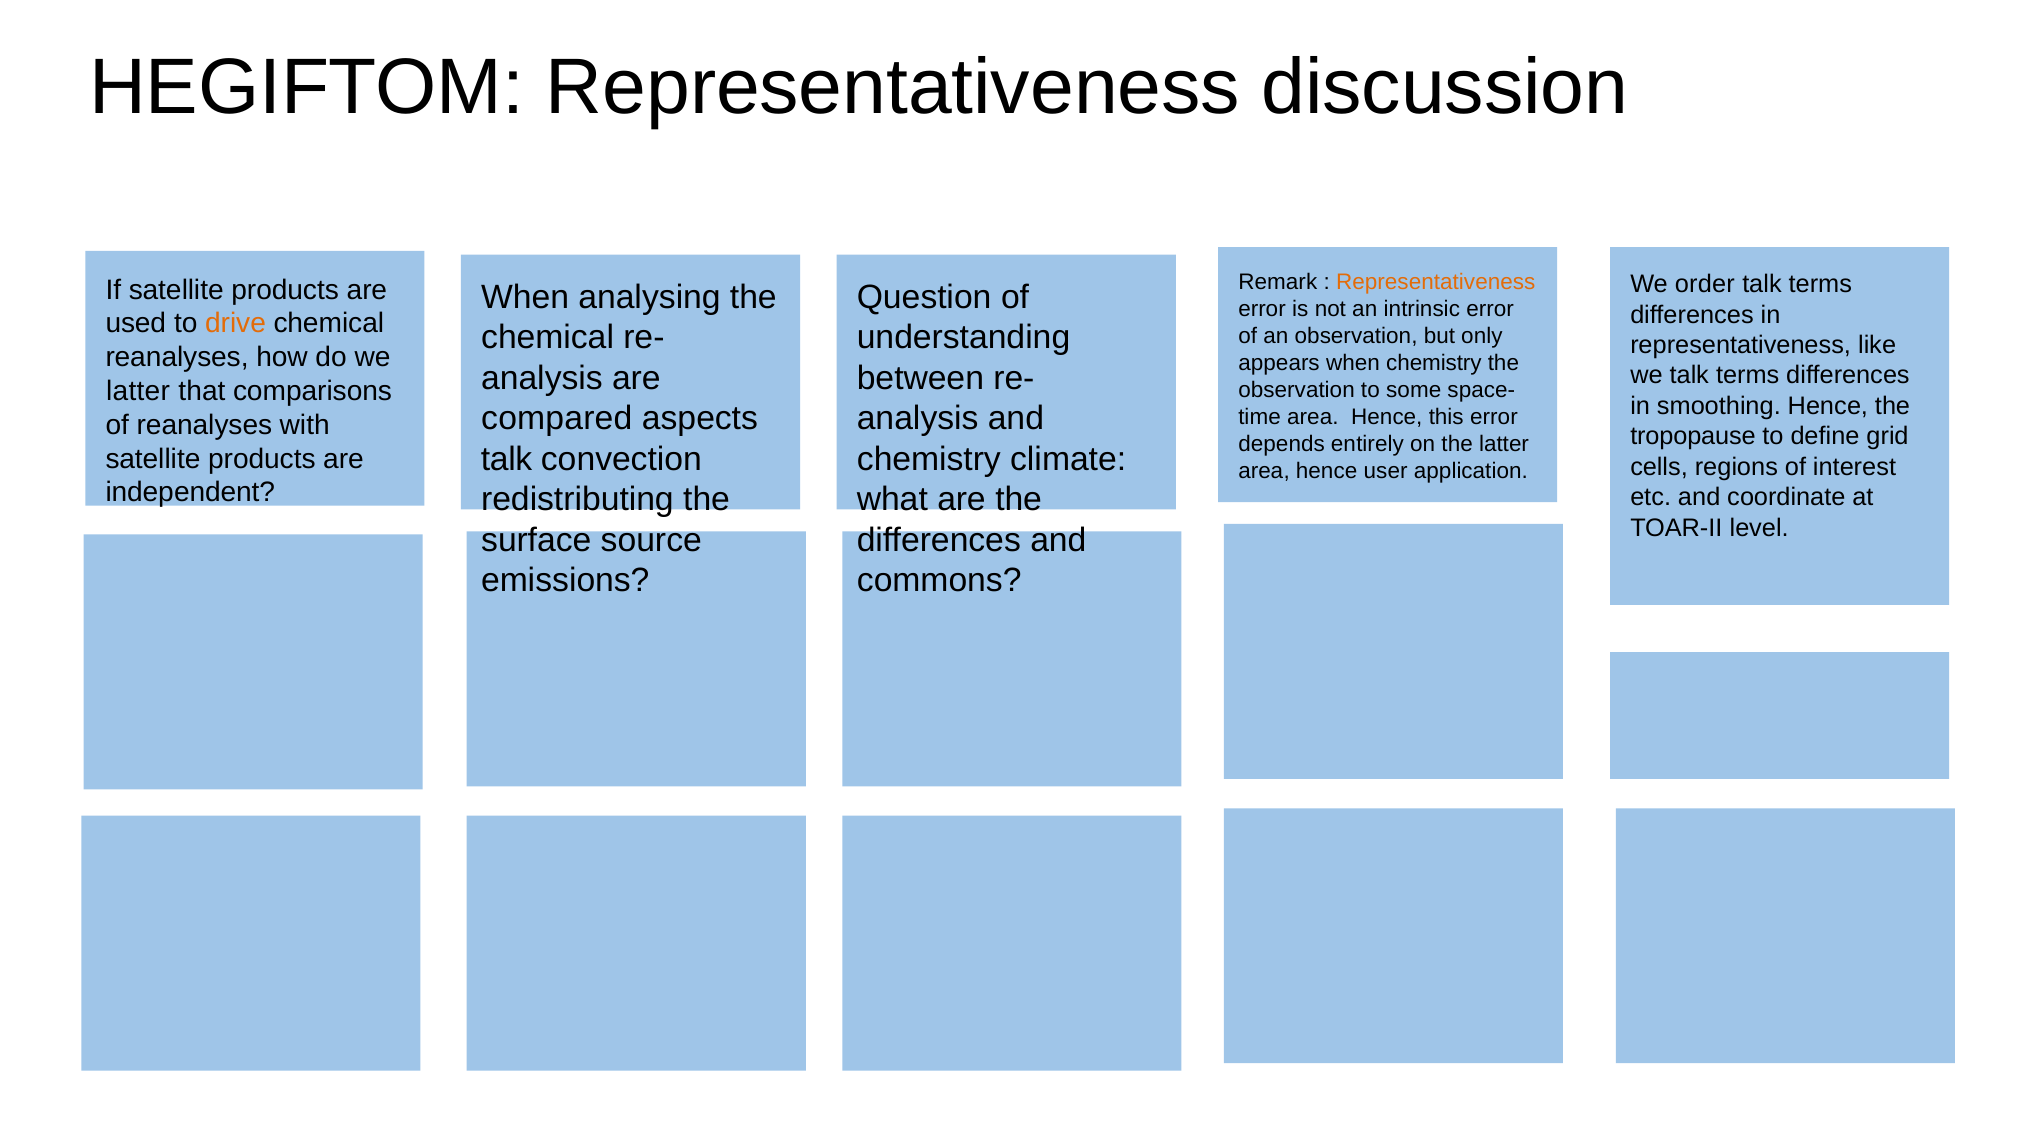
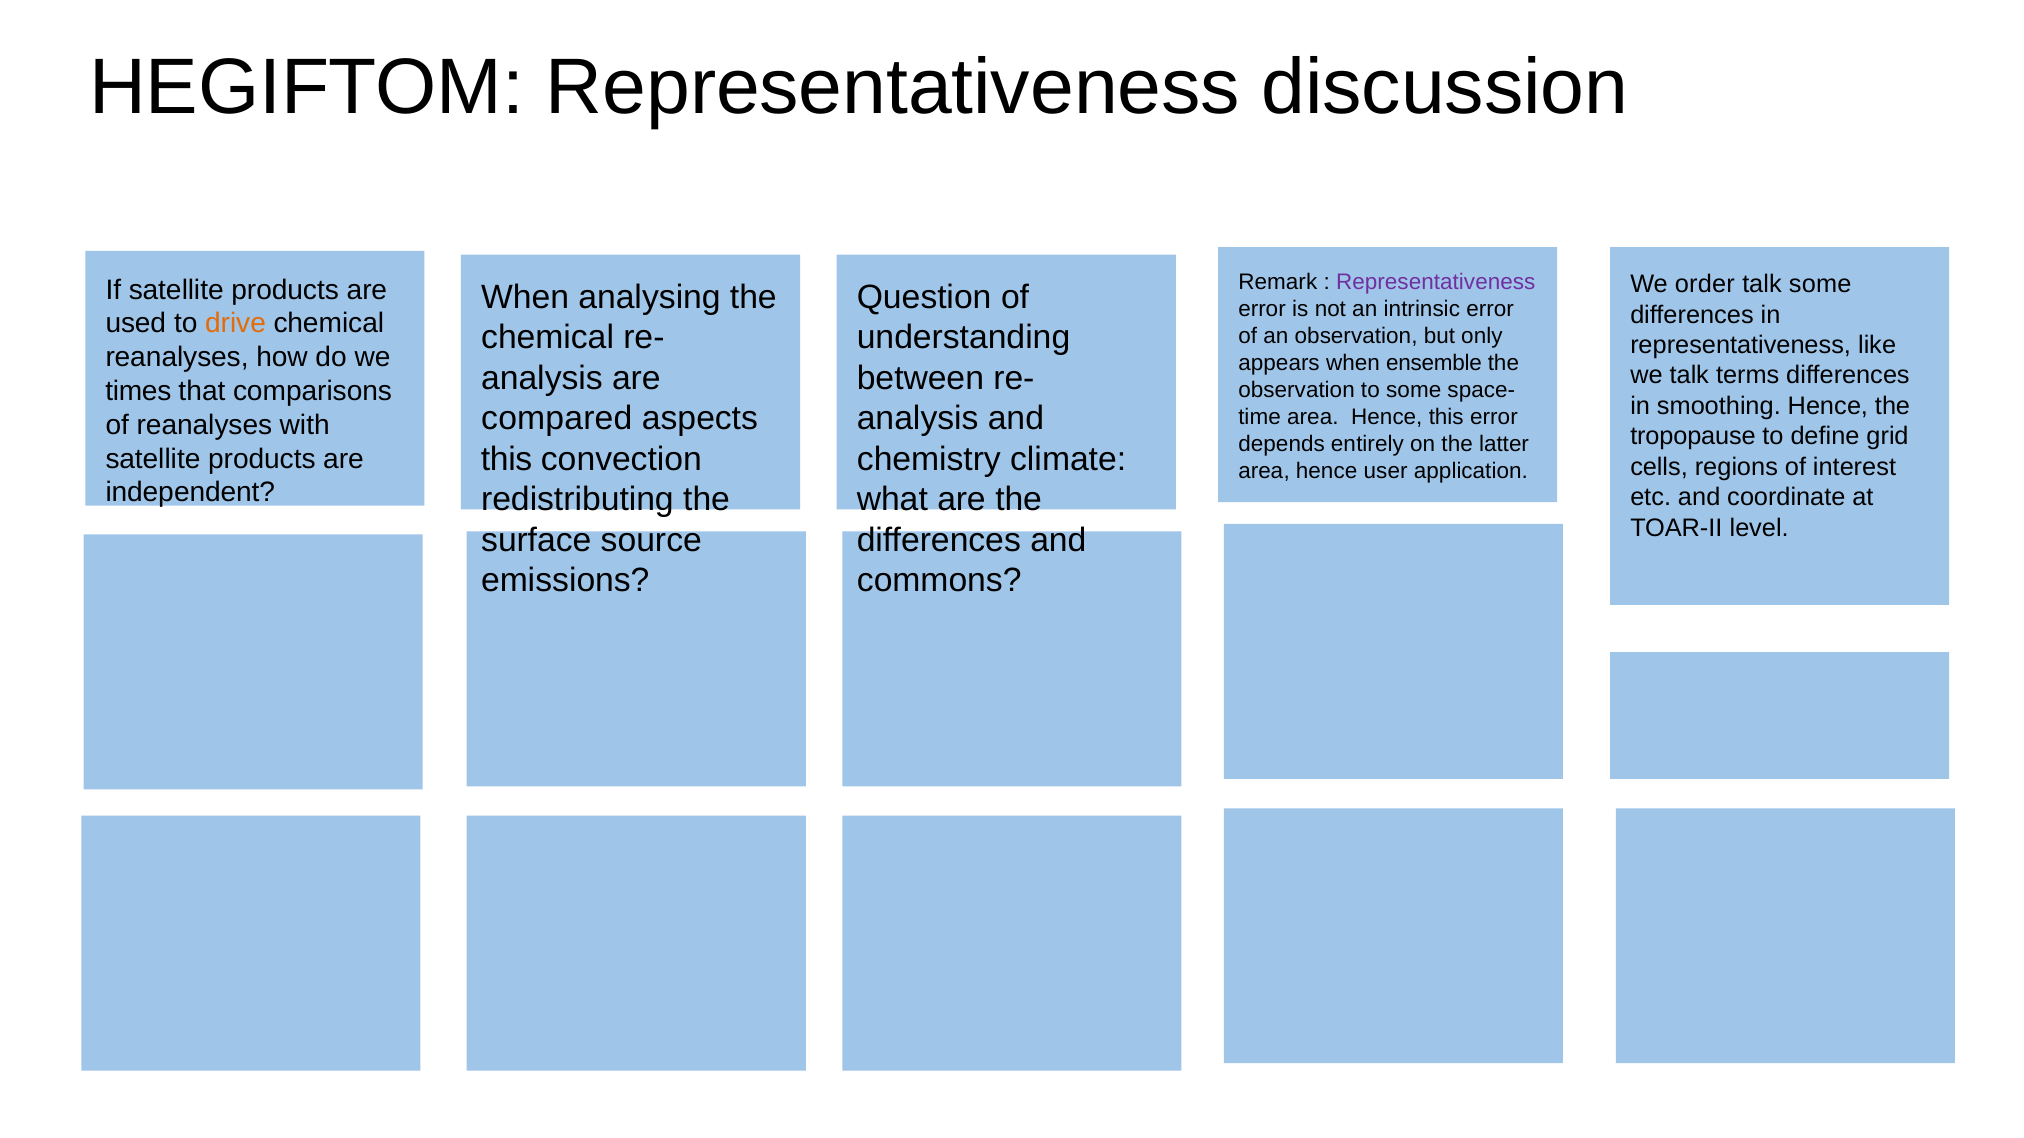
Representativeness colour: orange -> purple (1436, 283)
terms: terms -> some (1820, 284)
when chemistry: chemistry -> ensemble (1434, 363)
latter: latter -> times (138, 391)
talk: talk -> this (507, 459)
